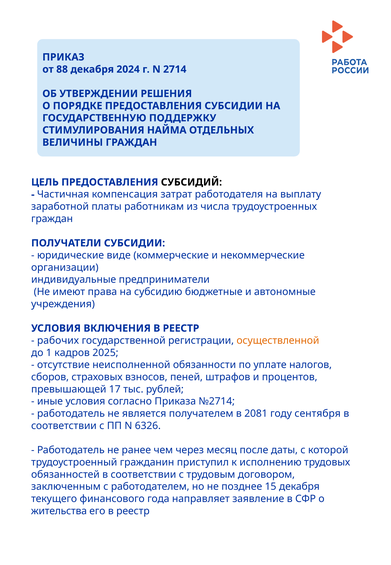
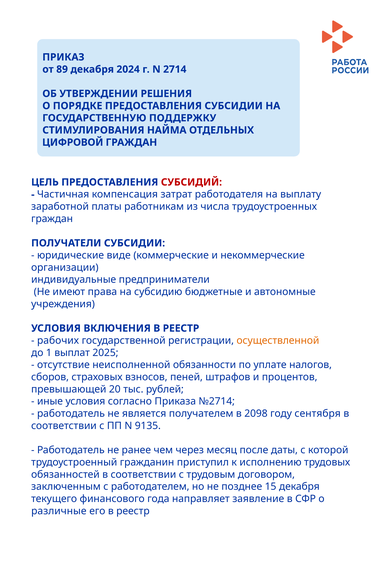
88: 88 -> 89 (62, 69)
ВЕЛИЧИНЫ: ВЕЛИЧИНЫ -> ЦИФРОВОЙ (73, 142)
СУБСИДИЙ colour: black -> red (191, 182)
кадров: кадров -> выплат (72, 353)
17: 17 -> 20 (115, 389)
2081: 2081 -> 2098 (256, 413)
6326: 6326 -> 9135 (148, 426)
жительства: жительства -> различные (59, 511)
